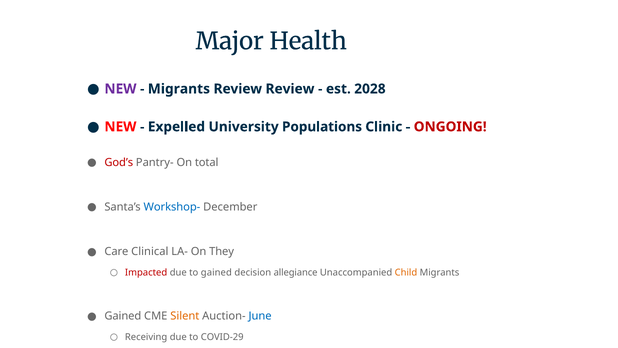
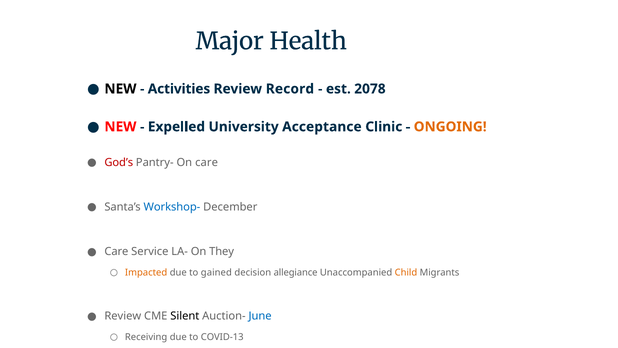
NEW colour: purple -> black (120, 89)
Migrants: Migrants -> Activities (179, 89)
Review Review: Review -> Record (290, 89)
2028: 2028 -> 2078 (370, 89)
Populations: Populations -> Acceptance (322, 127)
ONGOING colour: red -> orange (450, 127)
On total: total -> care (207, 162)
Clinical: Clinical -> Service (150, 251)
Impacted colour: red -> orange (146, 272)
Gained: Gained -> Review (123, 316)
Silent colour: orange -> black (185, 316)
COVID-29: COVID-29 -> COVID-13 (222, 337)
